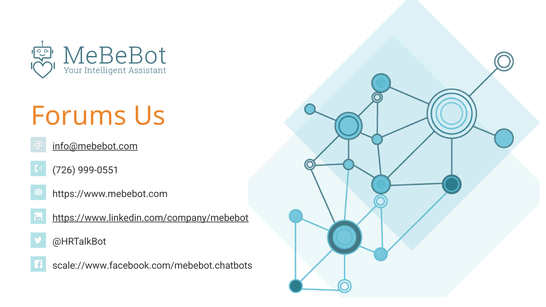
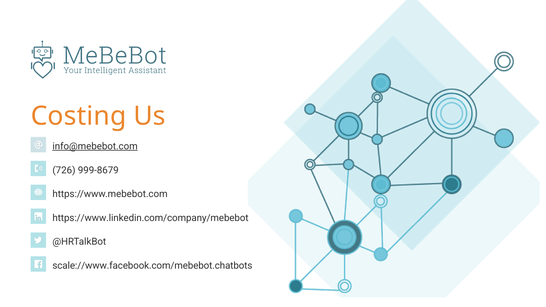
Forums: Forums -> Costing (79, 116)
999-0551: 999-0551 -> 999-8679 (98, 170)
https://www.linkedin.com/company/mebebot underline: present -> none (150, 218)
